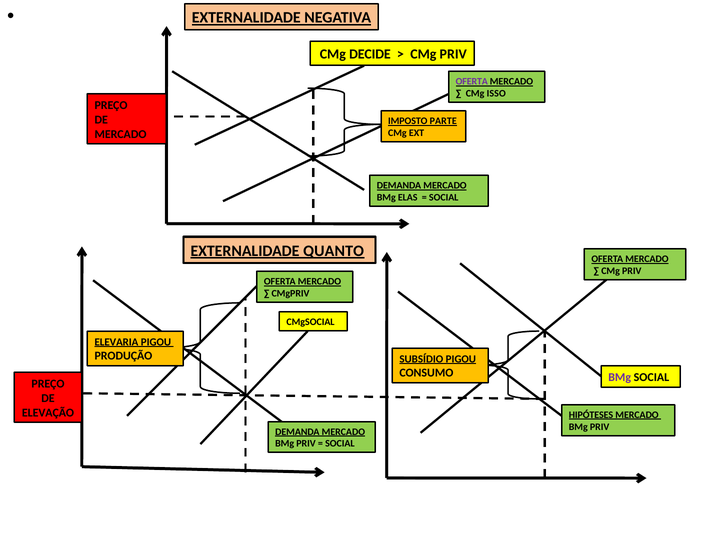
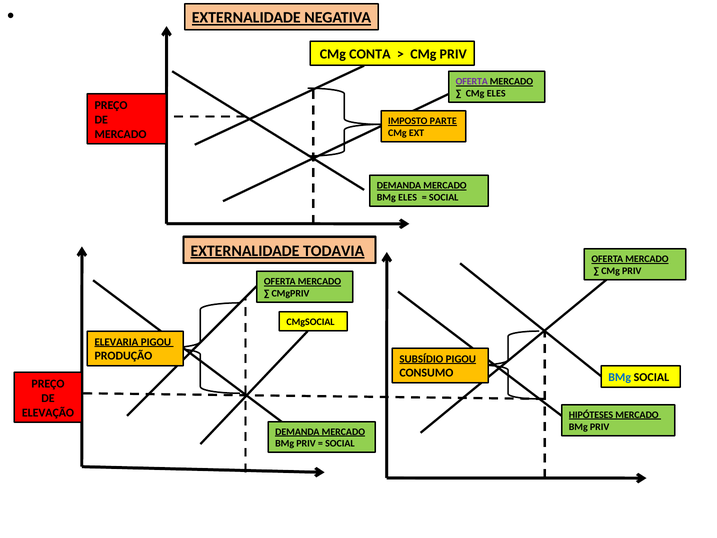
DECIDE: DECIDE -> CONTA (370, 54)
CMg ISSO: ISSO -> ELES (496, 93)
BMg ELAS: ELAS -> ELES (408, 198)
QUANTO: QUANTO -> TODAVIA (334, 251)
BMg colour: purple -> blue (620, 377)
